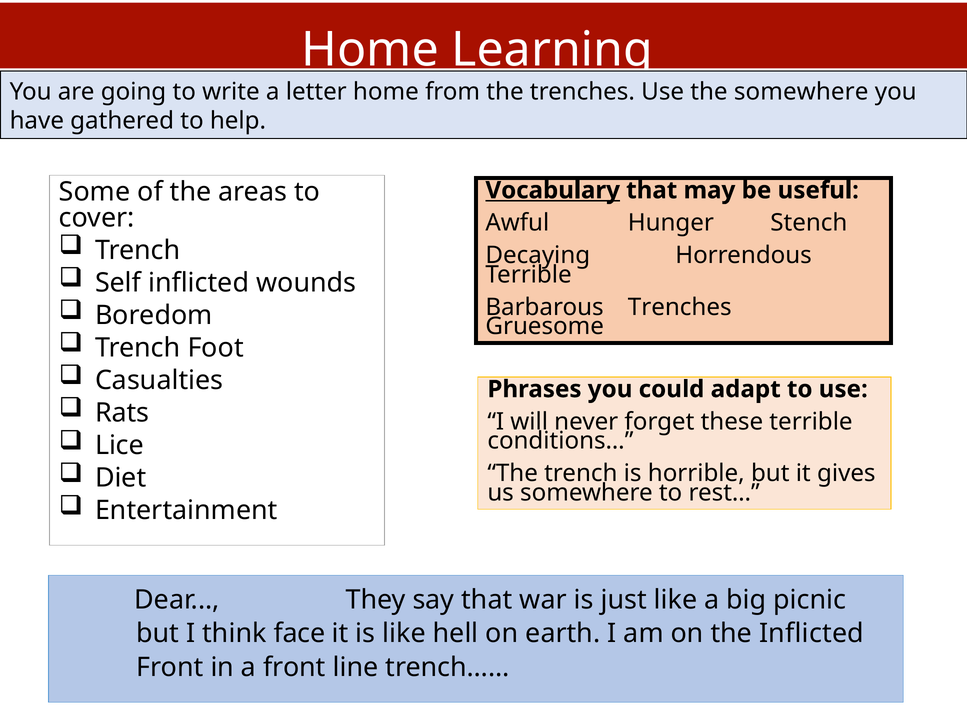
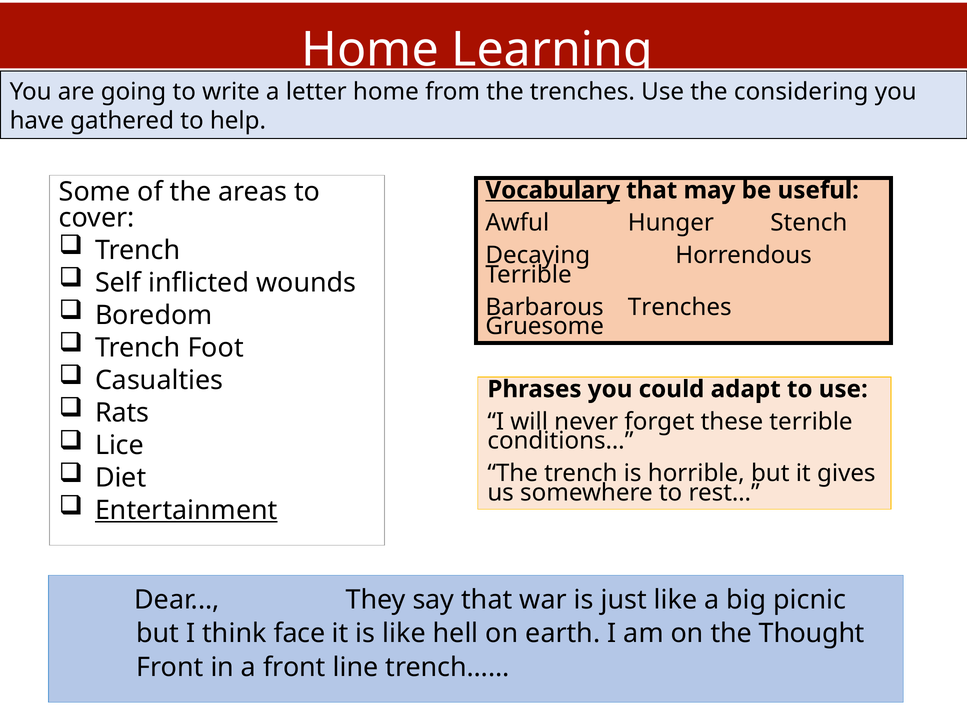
the somewhere: somewhere -> considering (801, 92)
Entertainment underline: none -> present (186, 510)
the Inflicted: Inflicted -> Thought (812, 634)
